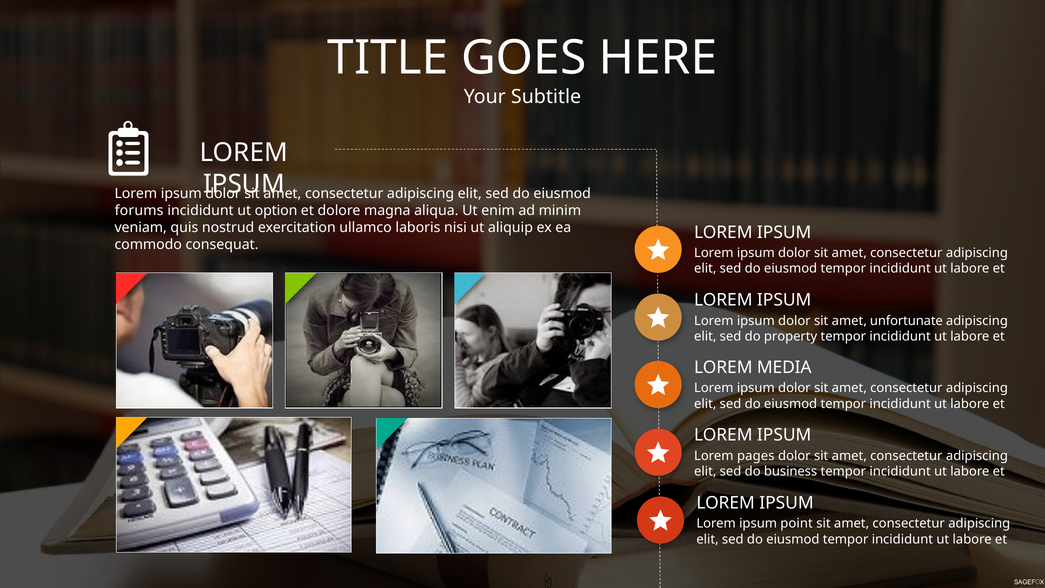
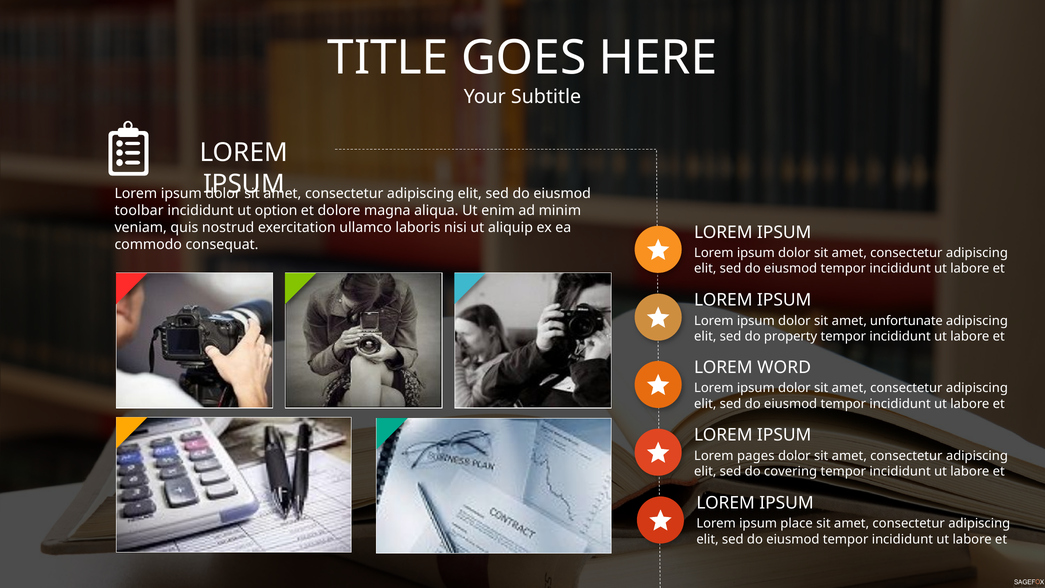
forums: forums -> toolbar (139, 211)
MEDIA: MEDIA -> WORD (784, 367)
business: business -> covering (791, 471)
point: point -> place (797, 523)
